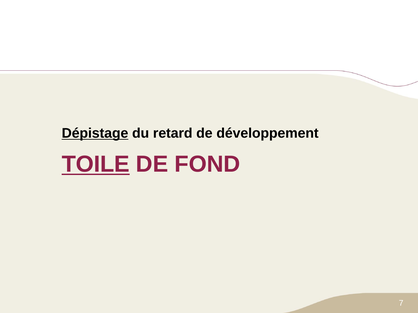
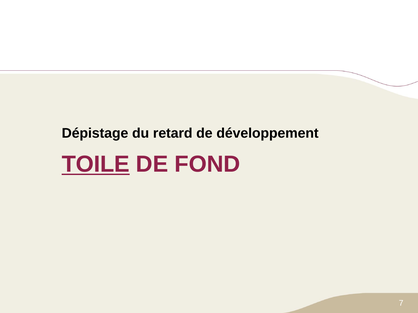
Dépistage underline: present -> none (95, 134)
